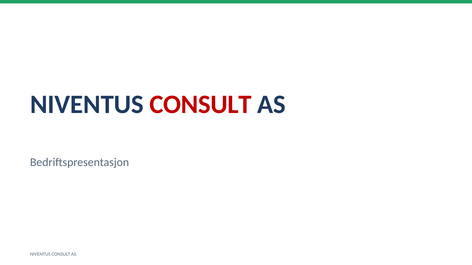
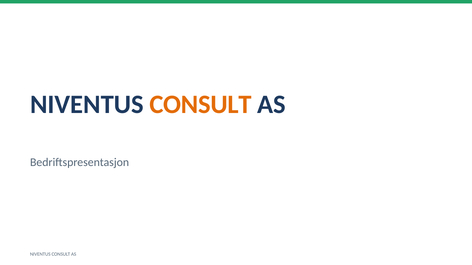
CONSULT colour: red -> orange (201, 105)
